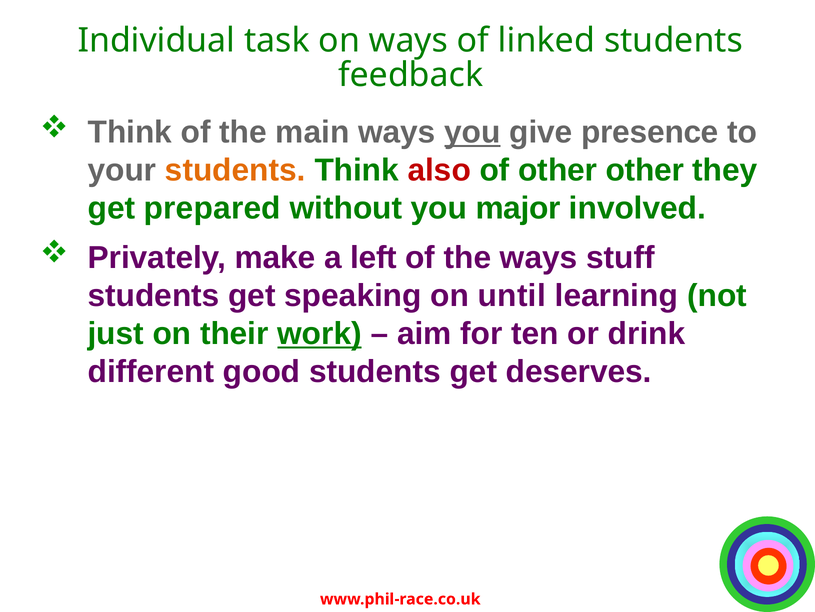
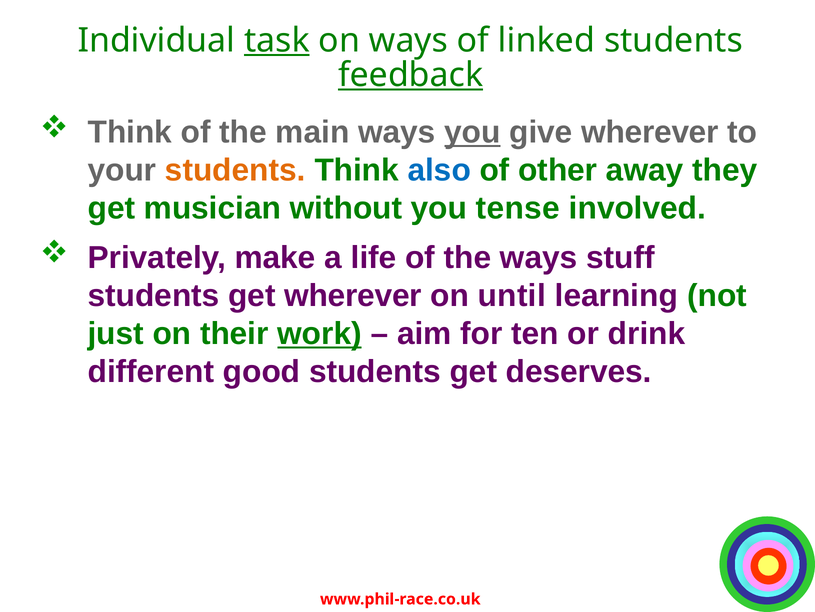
task underline: none -> present (277, 40)
feedback underline: none -> present (411, 75)
give presence: presence -> wherever (650, 132)
also colour: red -> blue (439, 170)
other other: other -> away (645, 170)
prepared: prepared -> musician (212, 208)
major: major -> tense (518, 208)
left: left -> life (374, 257)
get speaking: speaking -> wherever (353, 295)
